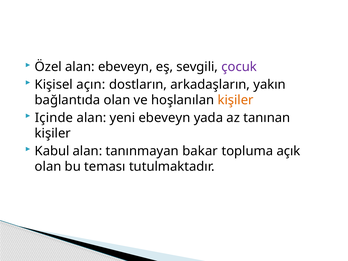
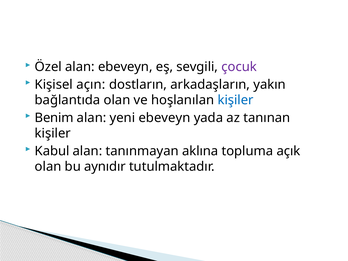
kişiler colour: orange -> blue (236, 100)
Içinde: Içinde -> Benim (54, 118)
bakar: bakar -> aklına (200, 151)
teması: teması -> aynıdır (105, 167)
